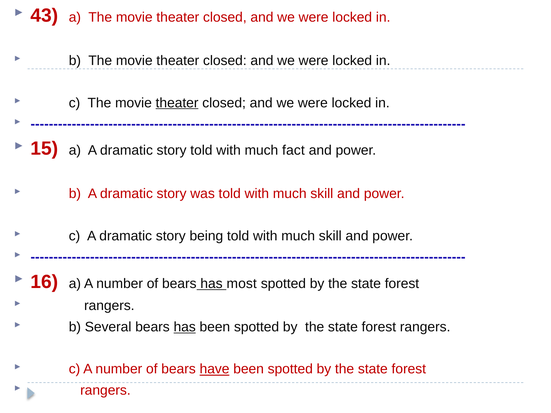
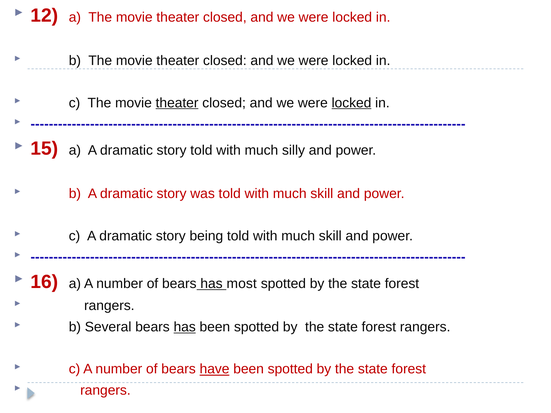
43: 43 -> 12 (44, 16)
locked underline: none -> present (351, 103)
fact: fact -> silly (294, 150)
